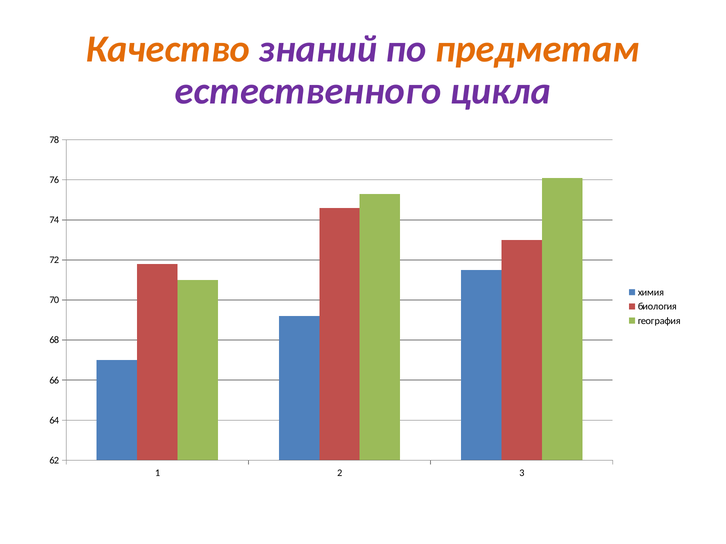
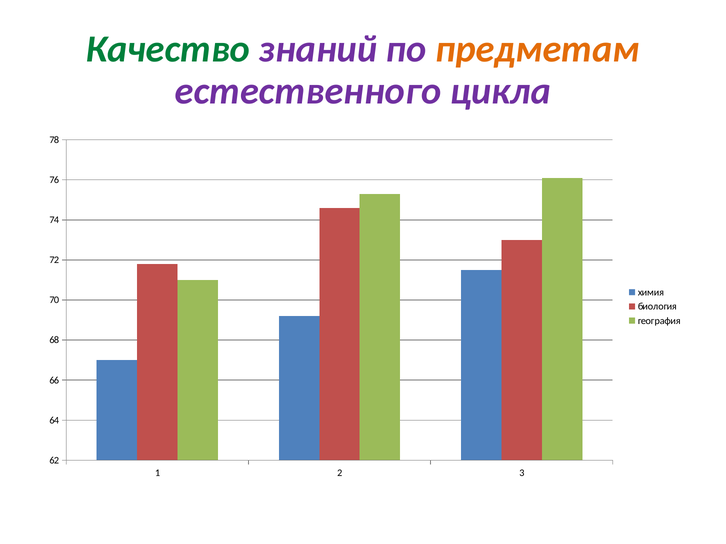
Качество colour: orange -> green (168, 49)
